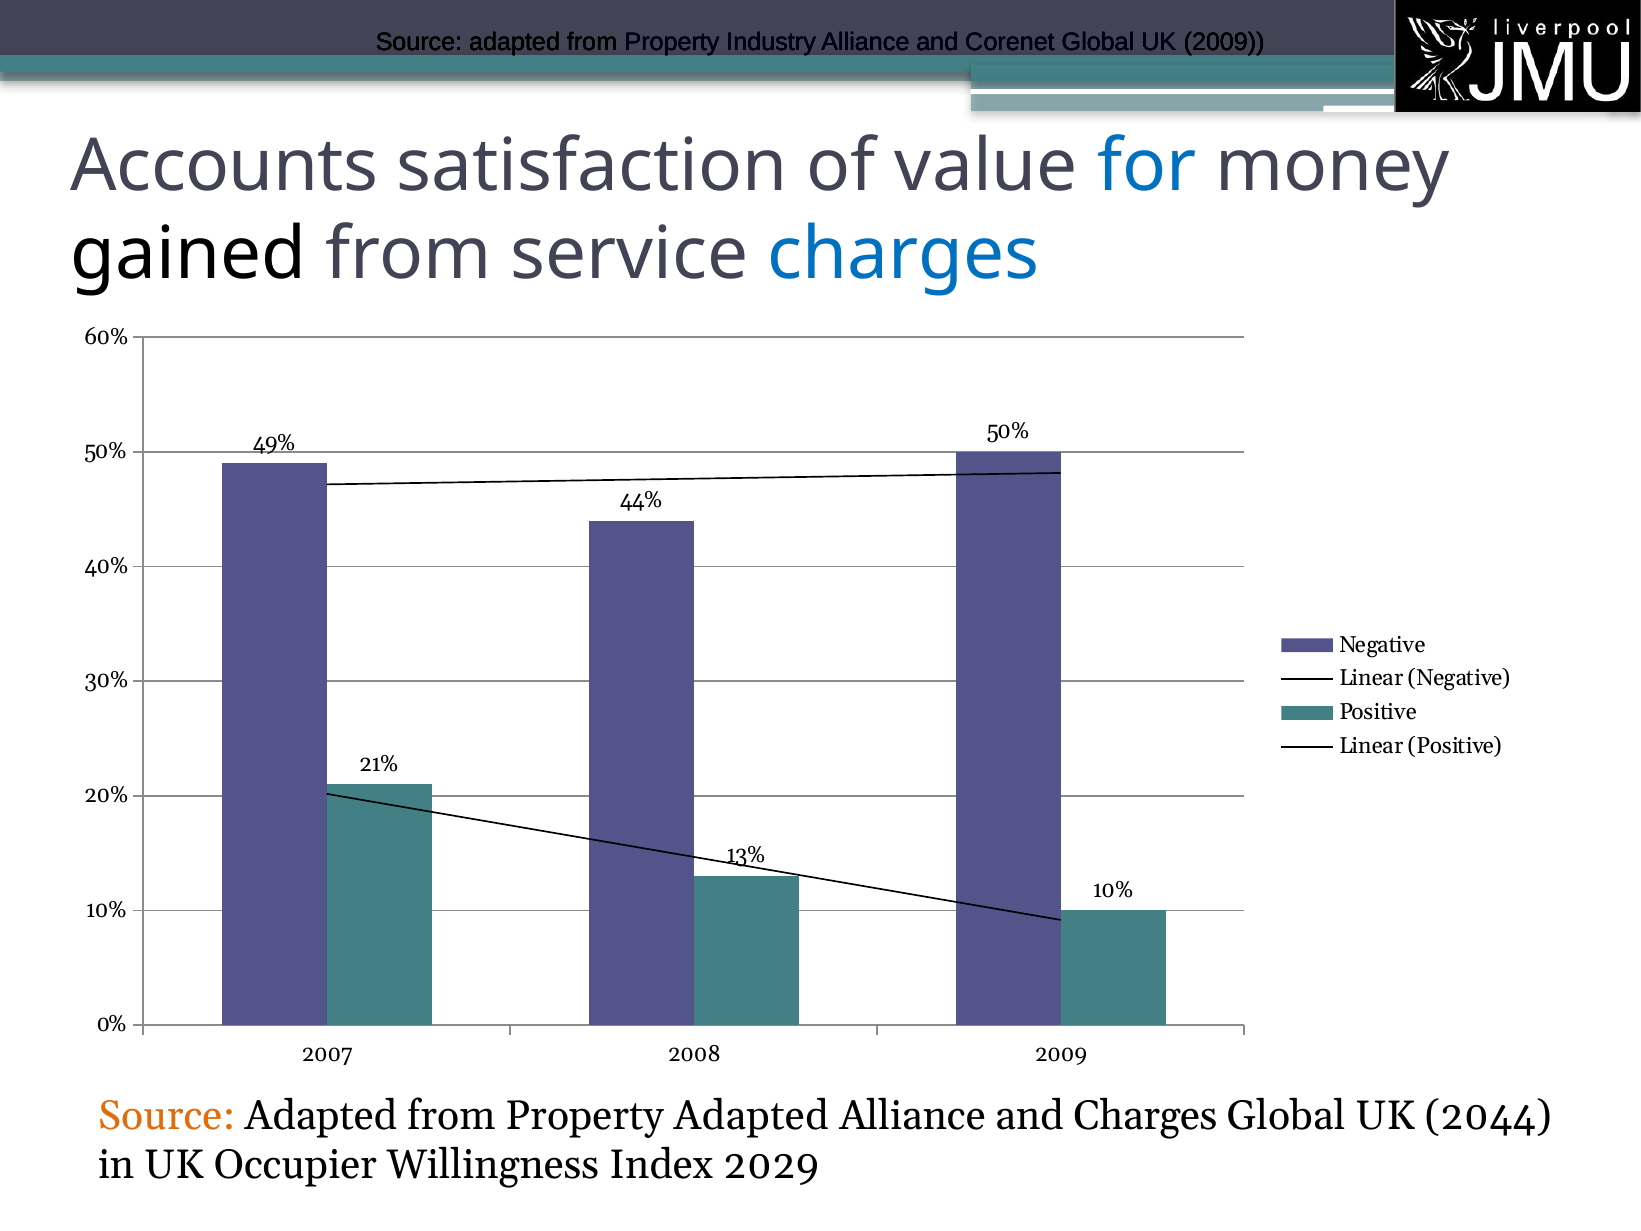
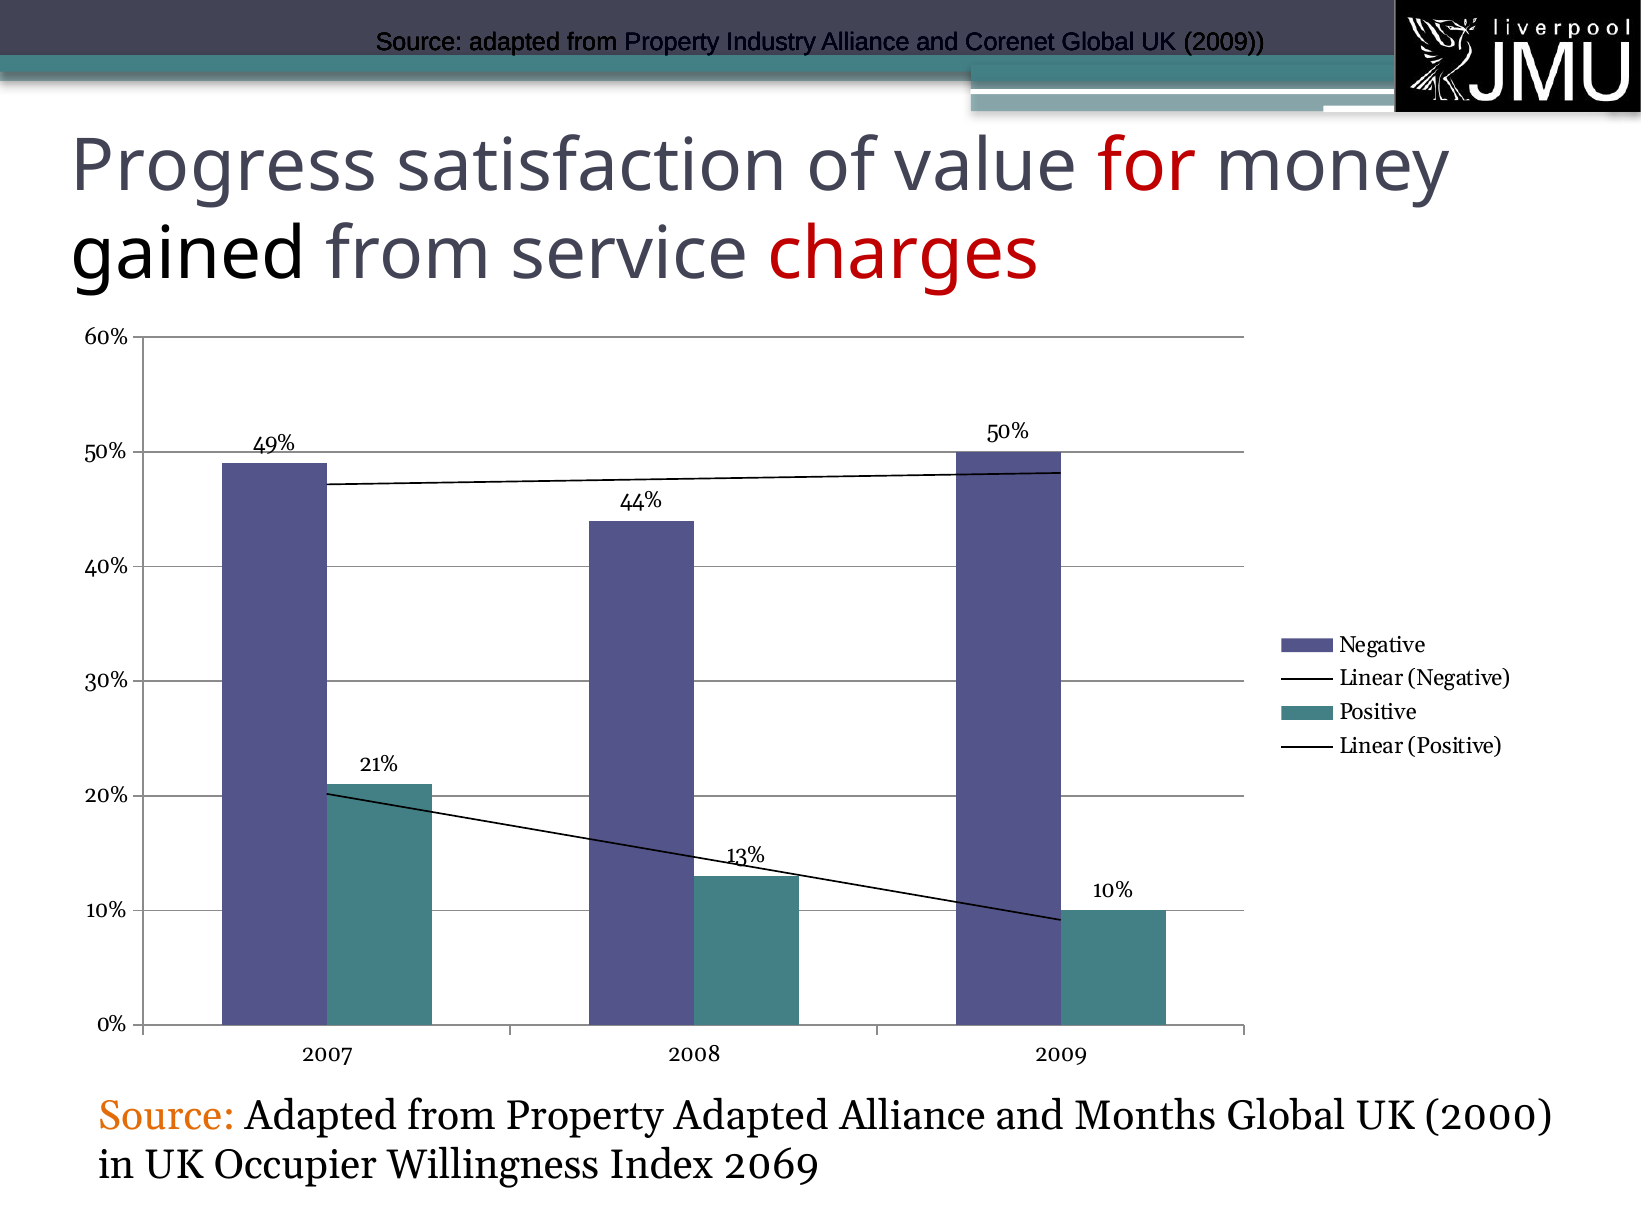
Accounts: Accounts -> Progress (224, 166)
for colour: blue -> red (1147, 166)
charges colour: blue -> red (904, 254)
and Charges: Charges -> Months (1145, 1116)
2044: 2044 -> 2000 (1489, 1116)
2029: 2029 -> 2069 (771, 1165)
